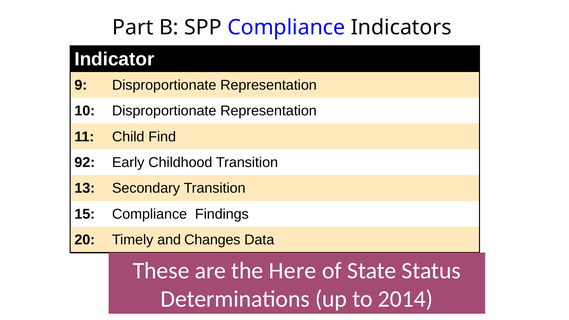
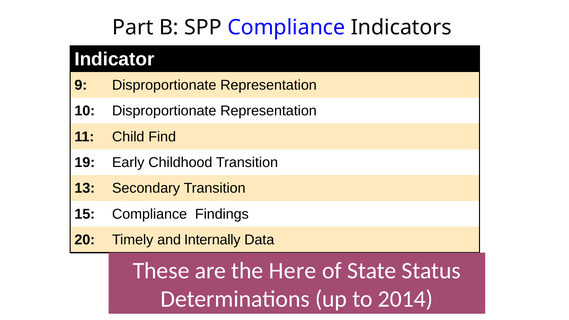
92: 92 -> 19 (85, 162)
Changes: Changes -> Internally (212, 240)
